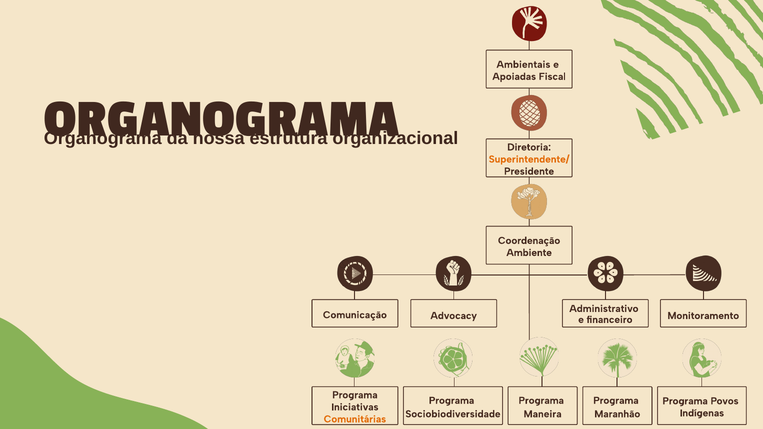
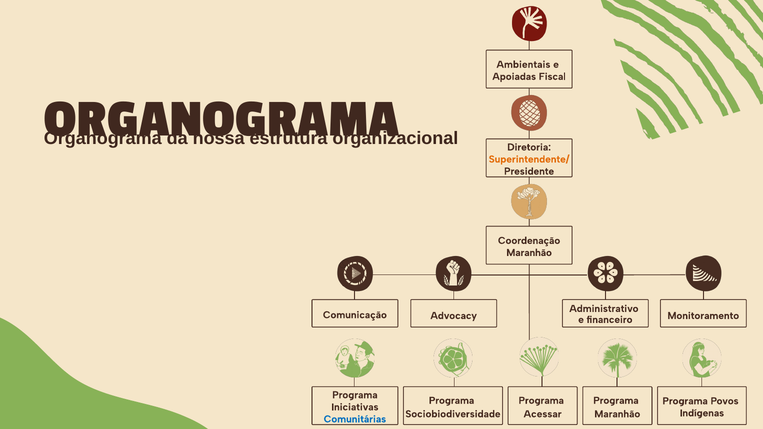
Ambiente: Ambiente -> Maranhão (529, 253)
Maneira: Maneira -> Acessar (543, 414)
Comunitárias colour: orange -> blue (355, 419)
